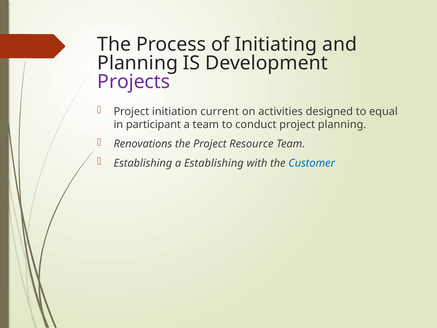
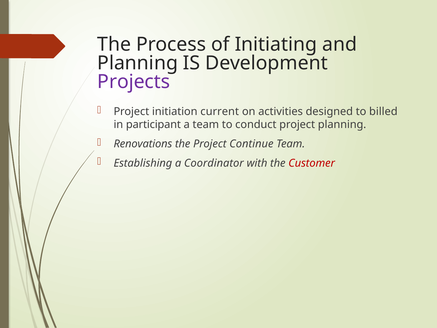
equal: equal -> billed (383, 111)
Resource: Resource -> Continue (251, 144)
a Establishing: Establishing -> Coordinator (214, 163)
Customer colour: blue -> red (312, 163)
